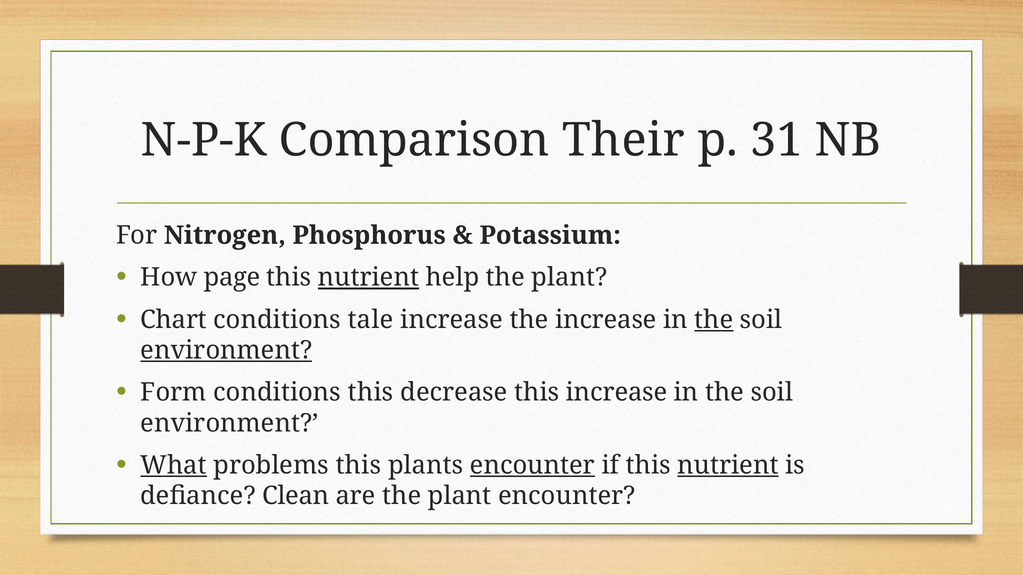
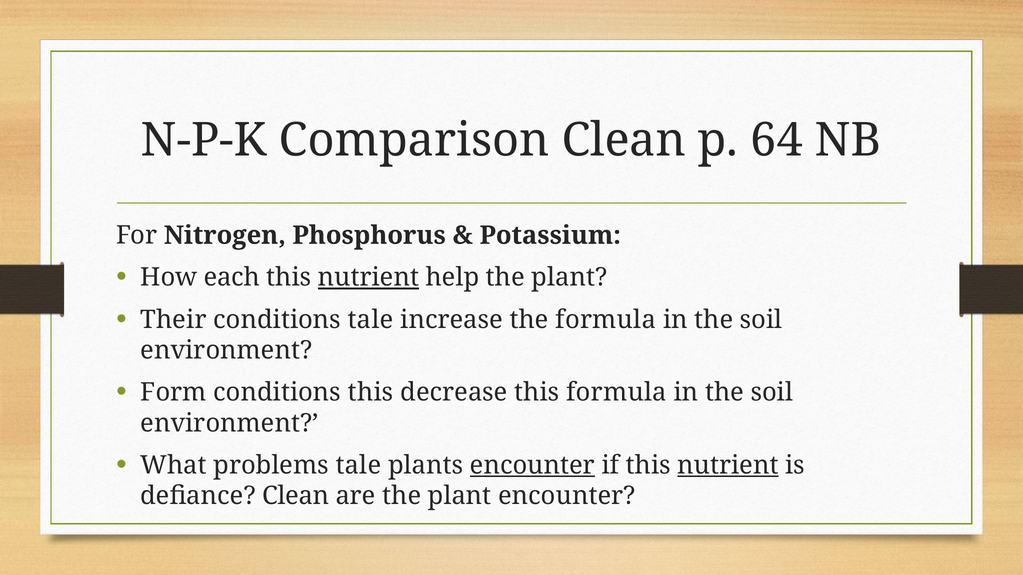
Comparison Their: Their -> Clean (624, 140)
31: 31 -> 64 (777, 140)
page: page -> each (232, 278)
Chart: Chart -> Their (173, 320)
the increase: increase -> formula (606, 320)
the underline: present -> none (714, 320)
environment underline: present -> none (226, 351)
this increase: increase -> formula (616, 393)
What underline: present -> none (174, 466)
problems this: this -> tale (358, 466)
